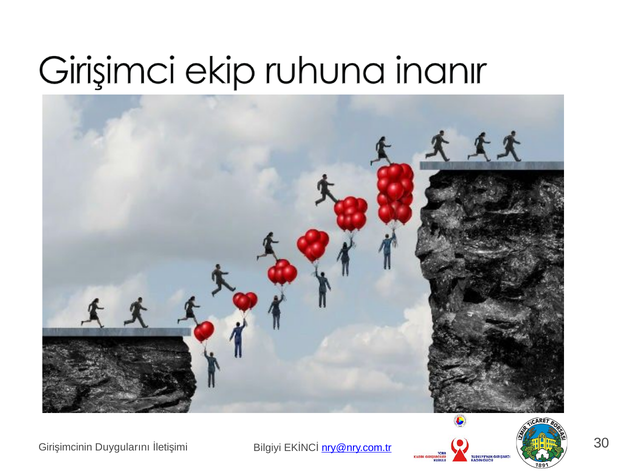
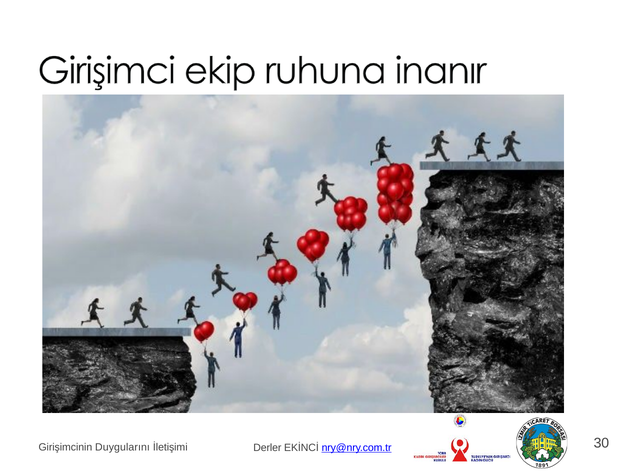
Bilgiyi: Bilgiyi -> Derler (267, 448)
